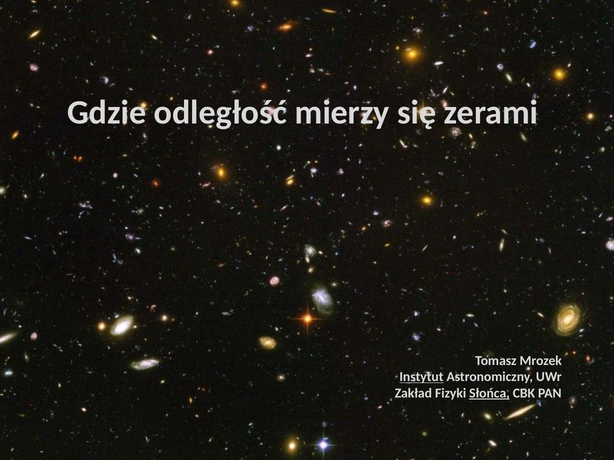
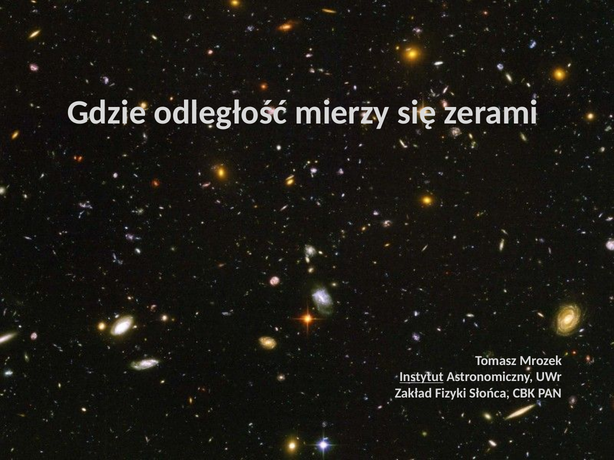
Słońca underline: present -> none (489, 394)
